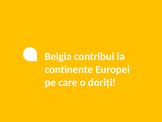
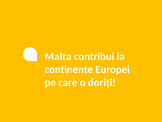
Belgia: Belgia -> Malta (58, 56)
